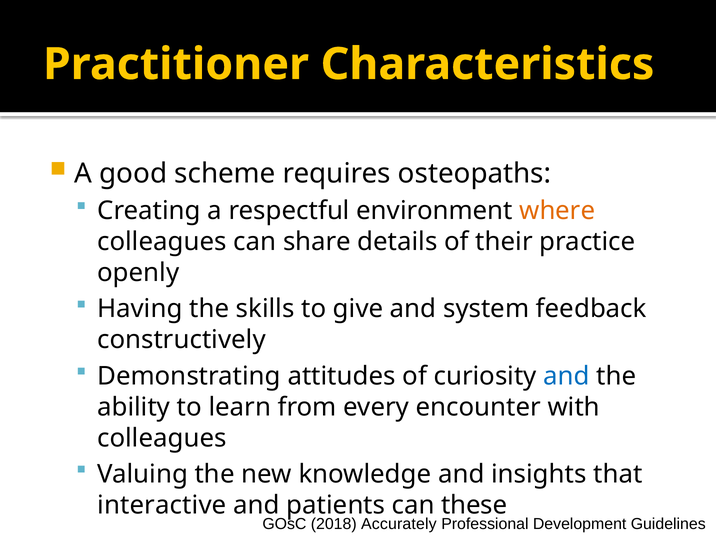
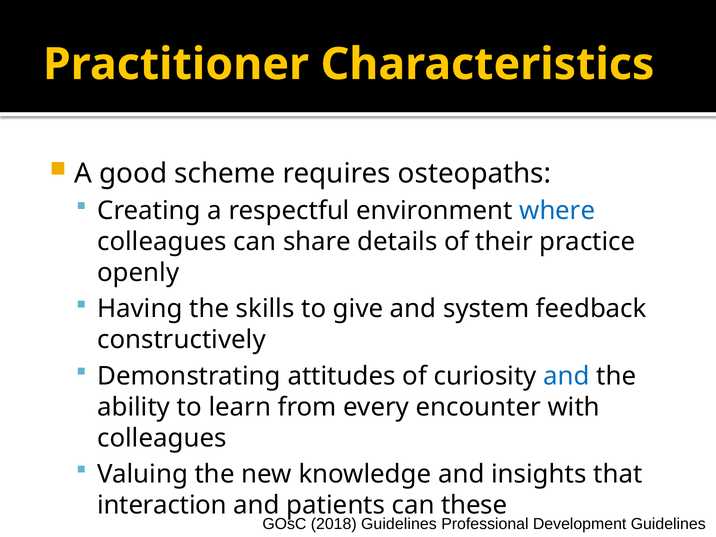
where colour: orange -> blue (557, 211)
interactive: interactive -> interaction (162, 505)
Accurately: Accurately -> Guidelines (399, 524)
